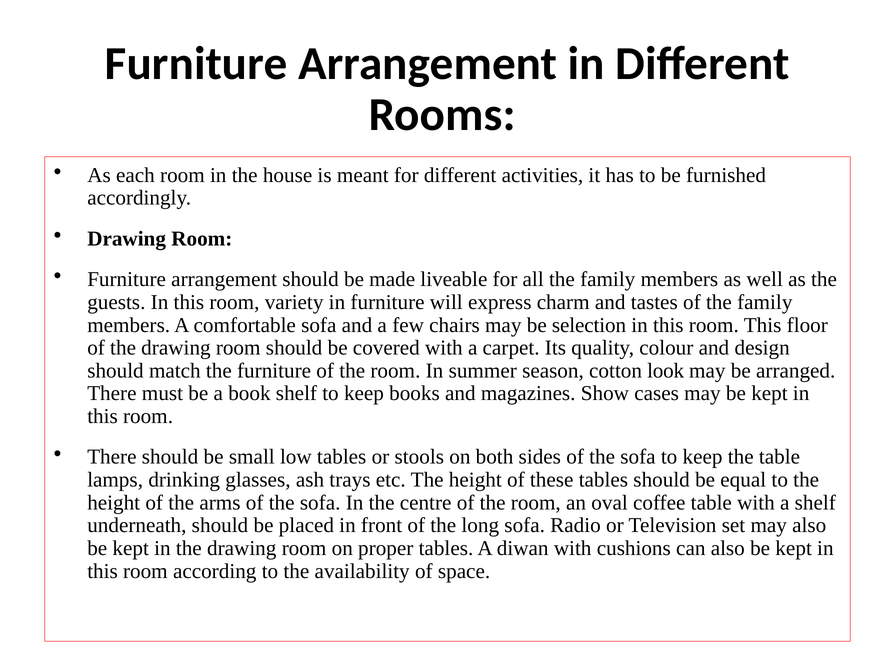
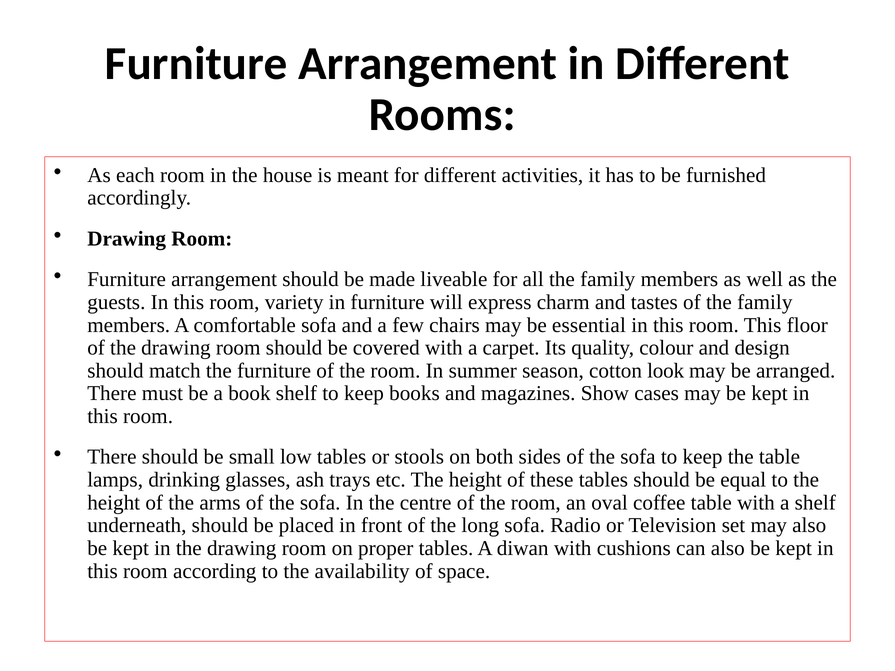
selection: selection -> essential (589, 325)
